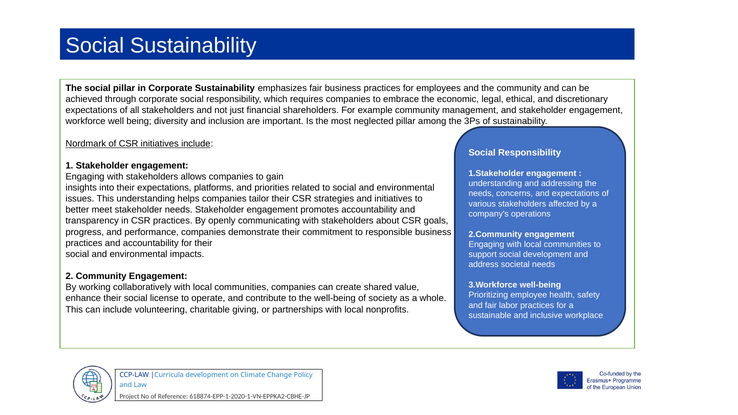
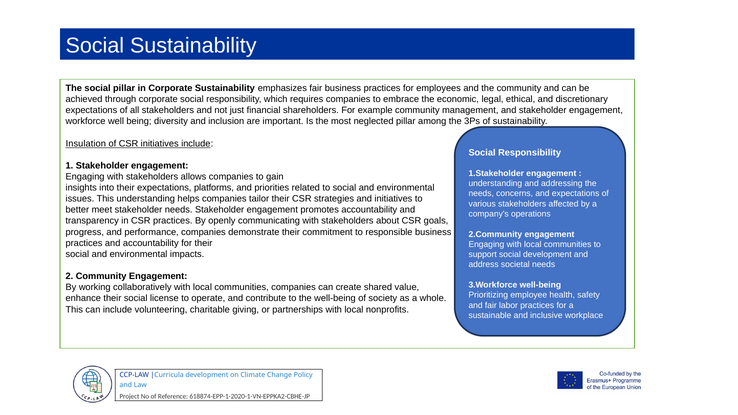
Nordmark: Nordmark -> Insulation (86, 144)
